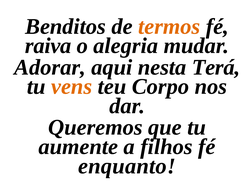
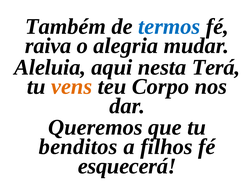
Benditos: Benditos -> Também (66, 26)
termos colour: orange -> blue (169, 26)
Adorar: Adorar -> Aleluia (50, 67)
aumente: aumente -> benditos (78, 147)
enquanto: enquanto -> esquecerá (127, 166)
